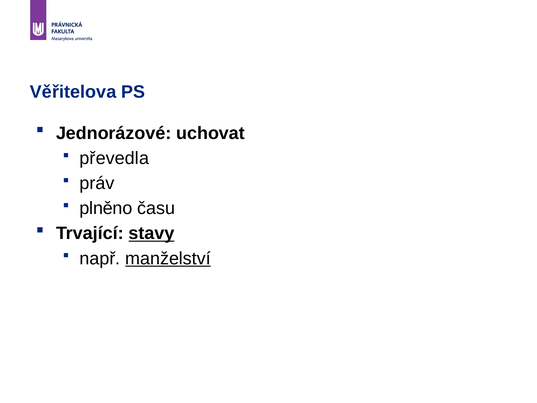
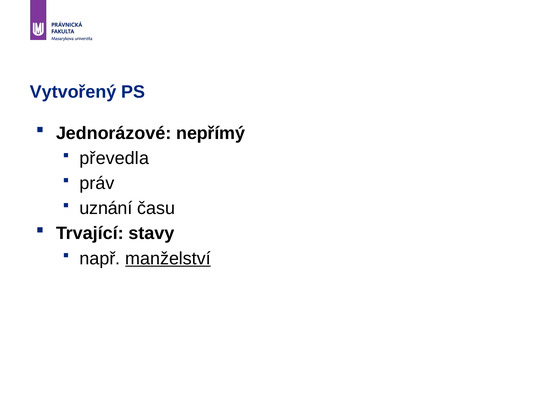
Věřitelova: Věřitelova -> Vytvořený (73, 92)
uchovat: uchovat -> nepřímý (211, 133)
plněno: plněno -> uznání (106, 208)
stavy underline: present -> none (151, 233)
